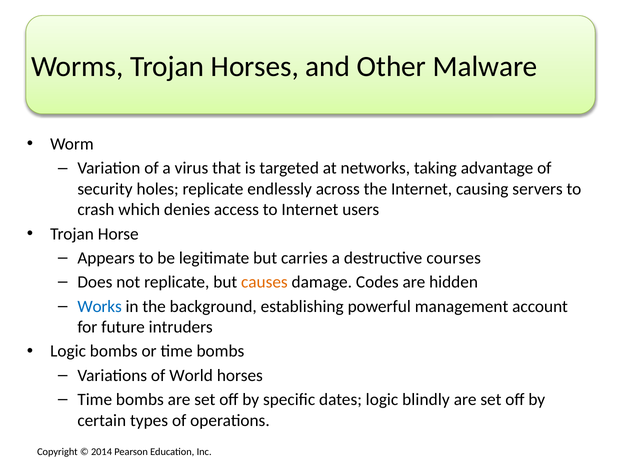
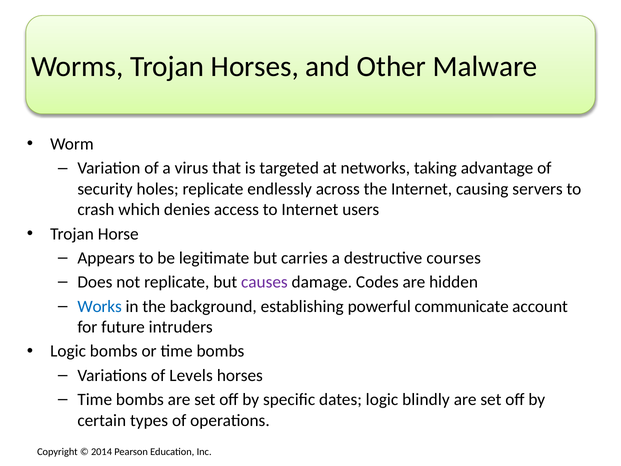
causes colour: orange -> purple (264, 282)
management: management -> communicate (462, 306)
World: World -> Levels (191, 375)
